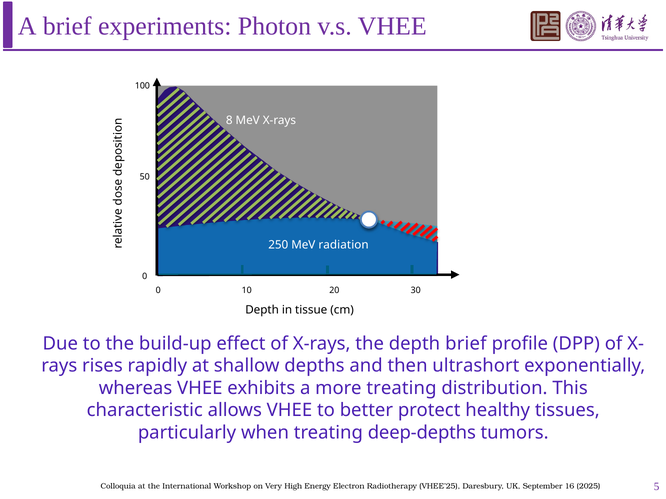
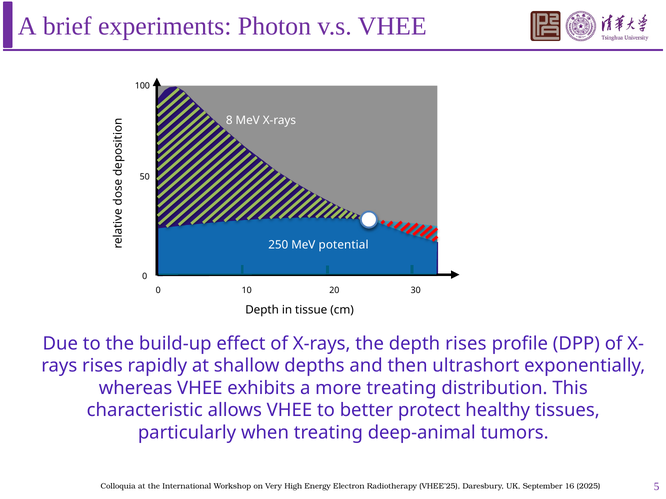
radiation: radiation -> potential (344, 245)
depth brief: brief -> rises (466, 344)
deep-depths: deep-depths -> deep-animal (422, 433)
